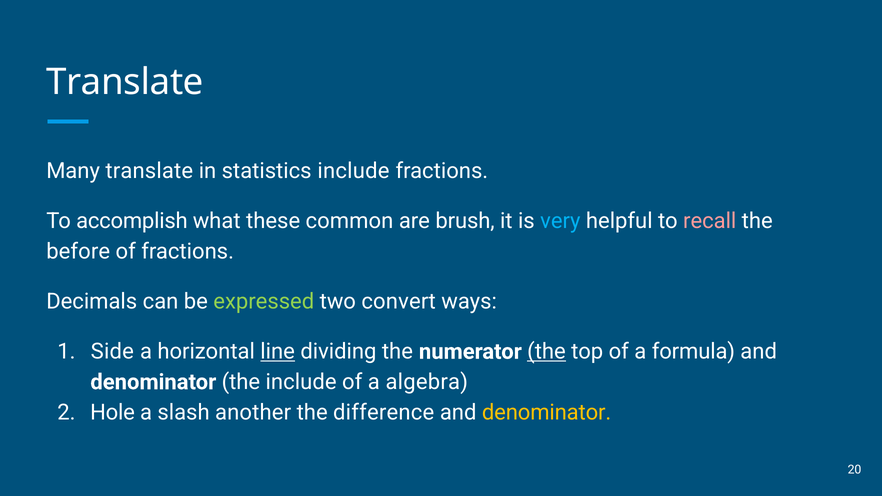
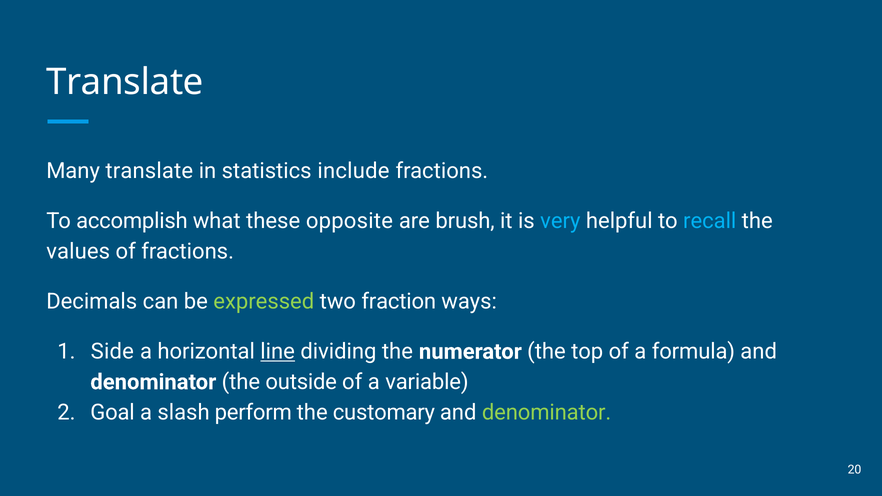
common: common -> opposite (349, 221)
recall colour: pink -> light blue (710, 221)
before: before -> values (78, 252)
convert: convert -> fraction (399, 302)
the underline: present -> none (547, 352)
the include: include -> outside (301, 382)
algebra: algebra -> variable (427, 382)
Hole: Hole -> Goal (113, 413)
another: another -> perform (253, 413)
difference: difference -> customary (384, 413)
denominator colour: yellow -> light green (547, 413)
